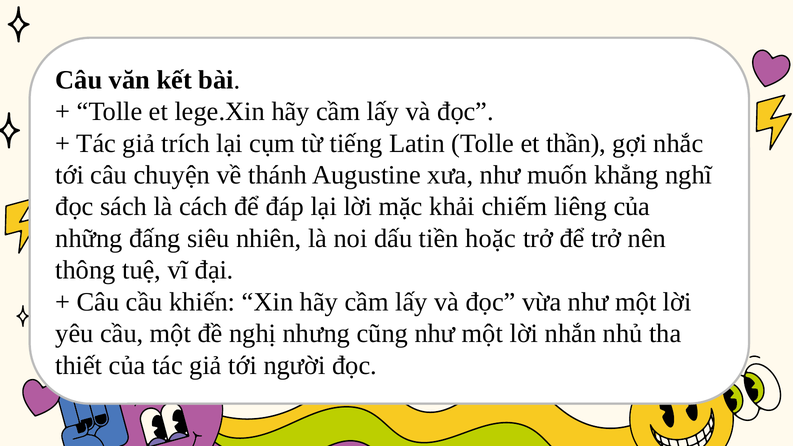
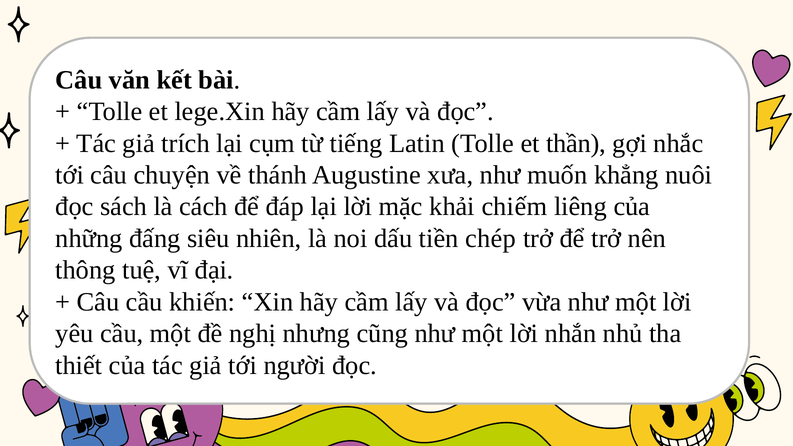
nghĩ: nghĩ -> nuôi (689, 175)
hoặc: hoặc -> chép (491, 238)
